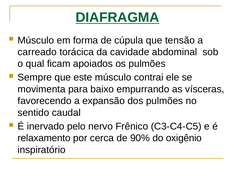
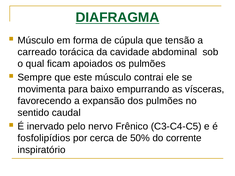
relaxamento: relaxamento -> fosfolipídios (44, 138)
90%: 90% -> 50% (140, 138)
oxigênio: oxigênio -> corrente (184, 138)
